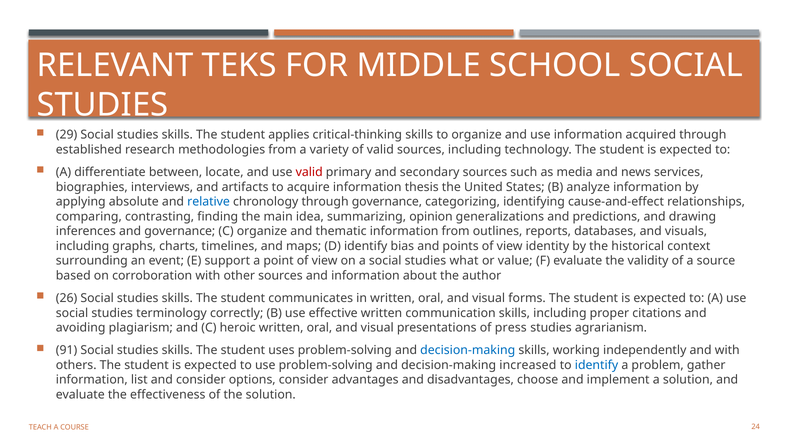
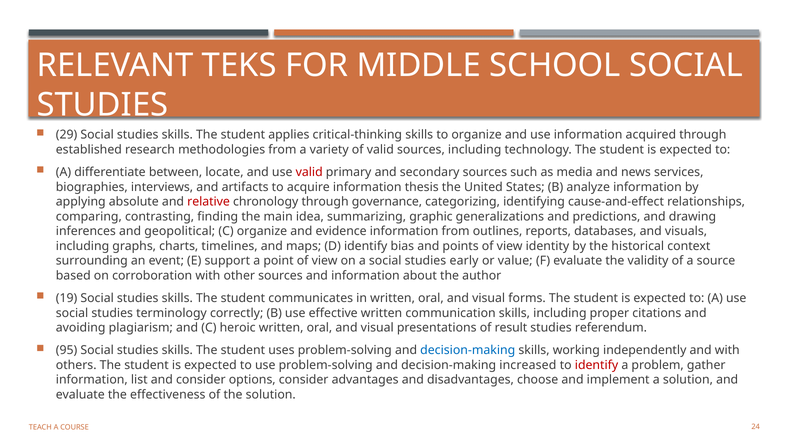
relative colour: blue -> red (209, 202)
opinion: opinion -> graphic (431, 217)
and governance: governance -> geopolitical (180, 231)
thematic: thematic -> evidence (341, 231)
what: what -> early (464, 261)
26: 26 -> 19 (67, 298)
press: press -> result (511, 328)
agrarianism: agrarianism -> referendum (611, 328)
91: 91 -> 95 (67, 351)
identify colour: blue -> red (597, 365)
